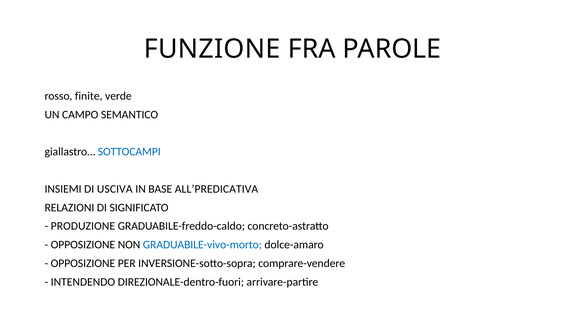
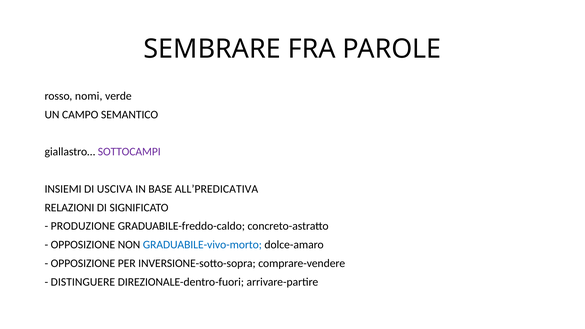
FUNZIONE: FUNZIONE -> SEMBRARE (212, 49)
finite: finite -> nomi (89, 96)
SOTTOCAMPI colour: blue -> purple (129, 152)
INTENDENDO: INTENDENDO -> DISTINGUERE (83, 282)
